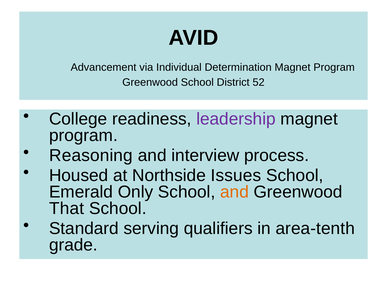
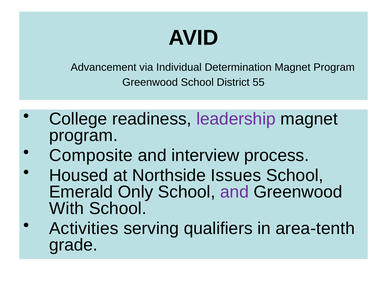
52: 52 -> 55 (259, 82)
Reasoning: Reasoning -> Composite (91, 156)
and colour: orange -> purple (234, 192)
That: That -> With (67, 209)
Standard: Standard -> Activities (84, 229)
